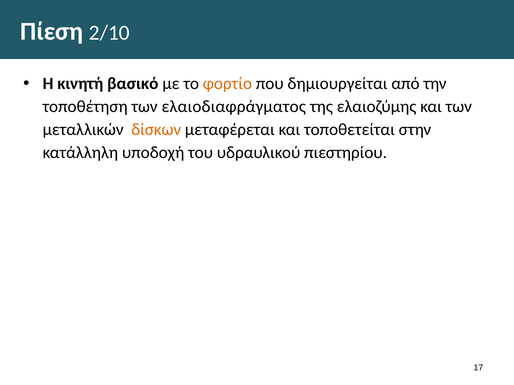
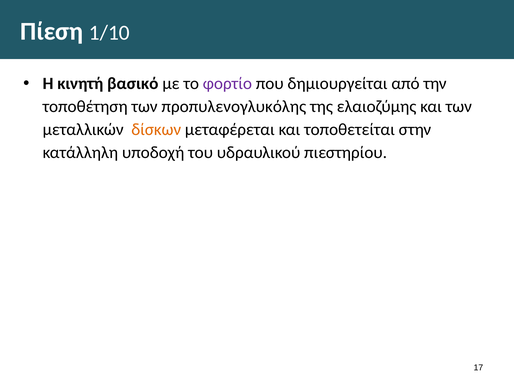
2/10: 2/10 -> 1/10 (109, 33)
φορτίο colour: orange -> purple (227, 84)
ελαιοδιαφράγματος: ελαιοδιαφράγματος -> προπυλενογλυκόλης (234, 107)
